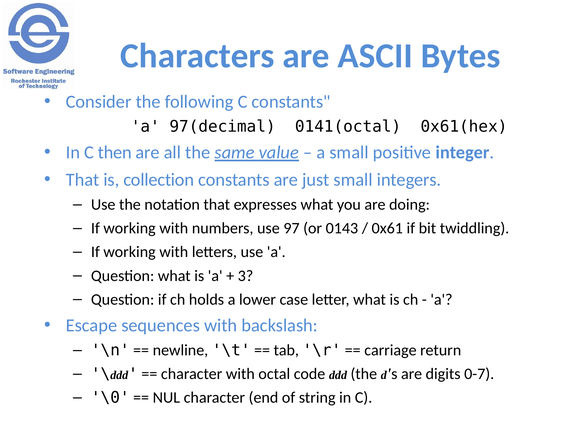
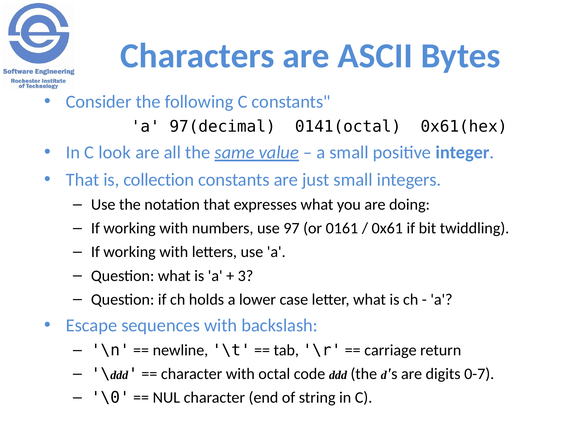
then: then -> look (115, 152)
0143: 0143 -> 0161 (342, 228)
